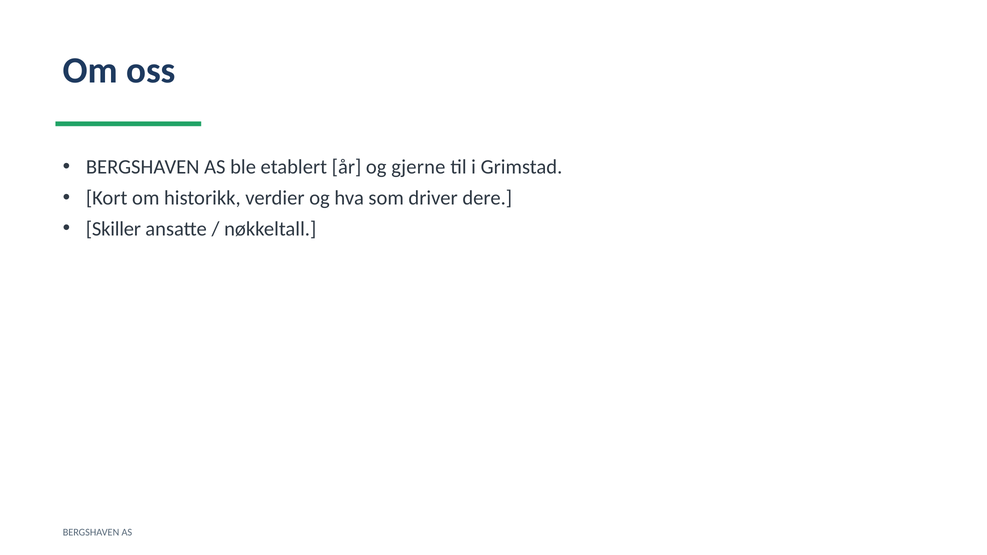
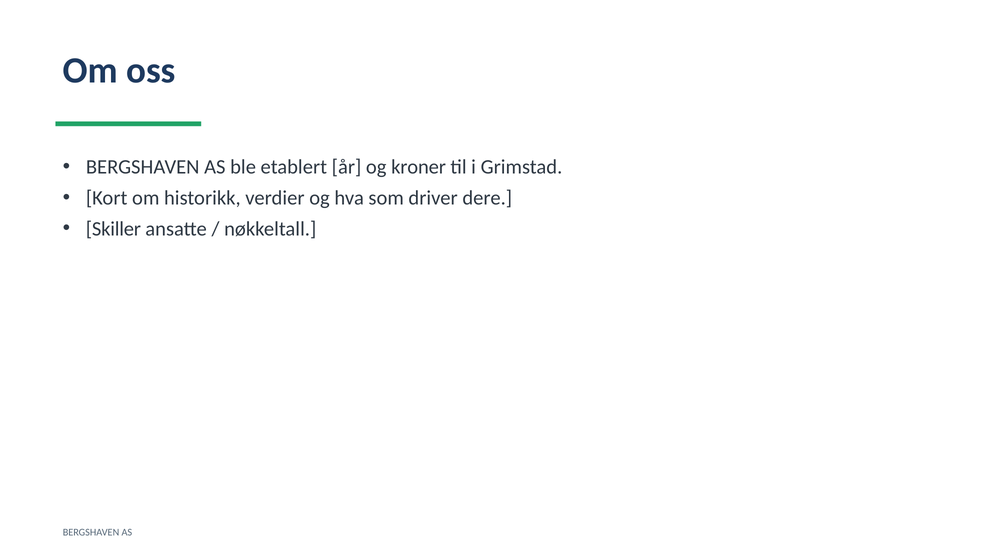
gjerne: gjerne -> kroner (419, 167)
